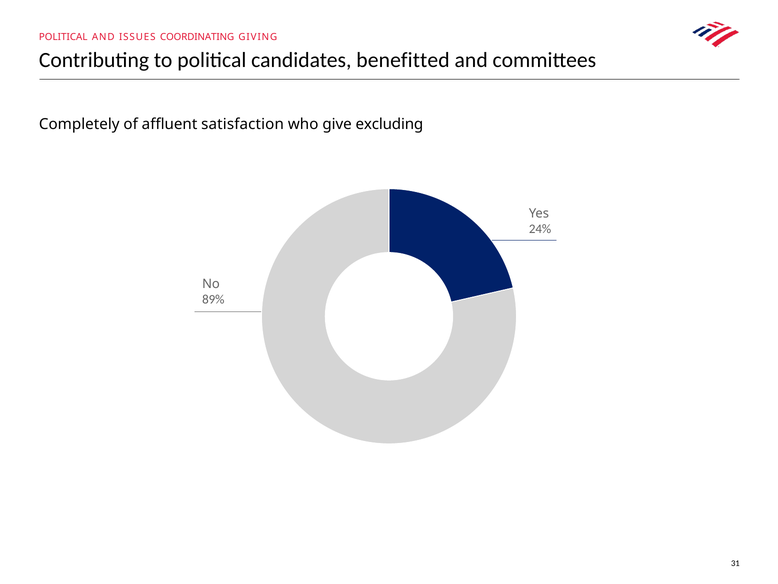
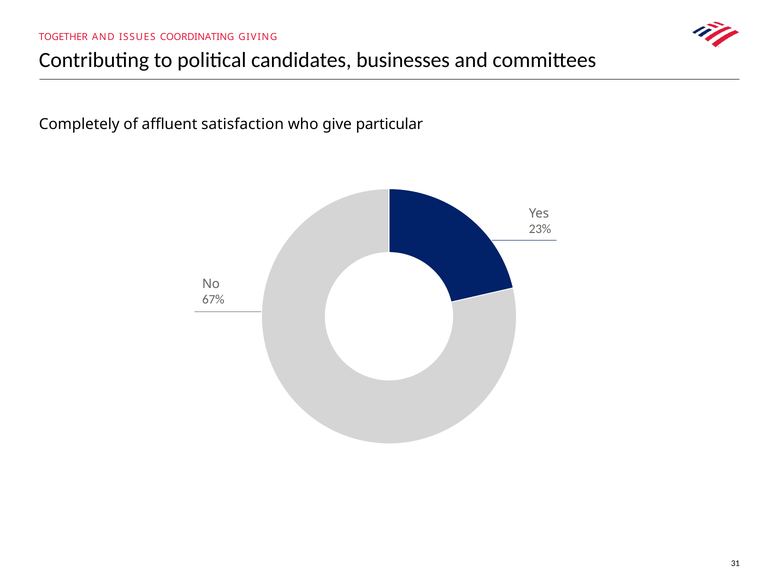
POLITICAL: POLITICAL -> TOGETHER (63, 37)
benefitted: benefitted -> businesses (403, 60)
excluding: excluding -> particular (389, 124)
24%: 24% -> 23% (540, 229)
89%: 89% -> 67% (213, 299)
